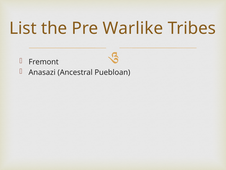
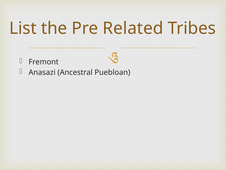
Warlike: Warlike -> Related (133, 28)
